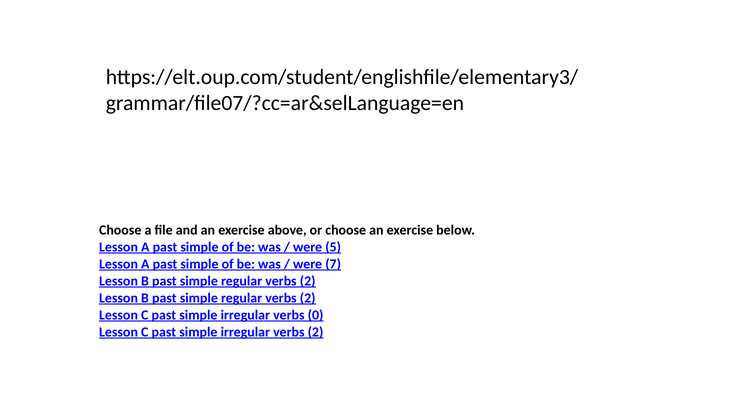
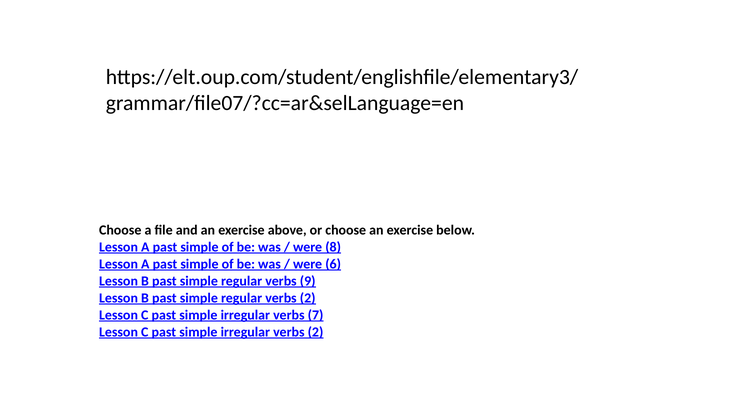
5: 5 -> 8 (333, 247)
7: 7 -> 6 (333, 264)
2: 2 -> 9 (308, 281)
0: 0 -> 7 (316, 315)
